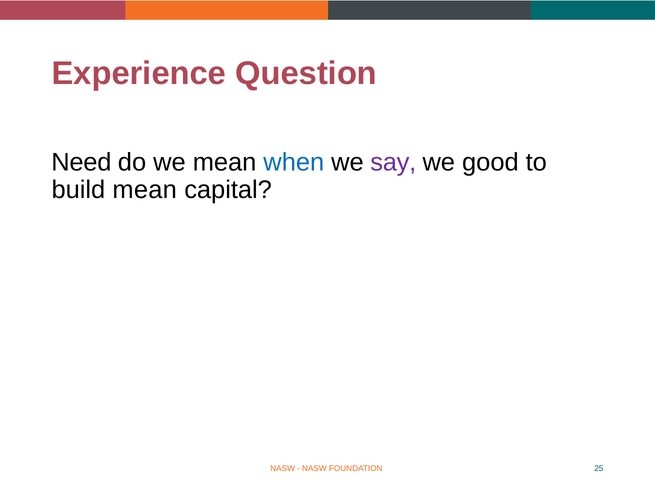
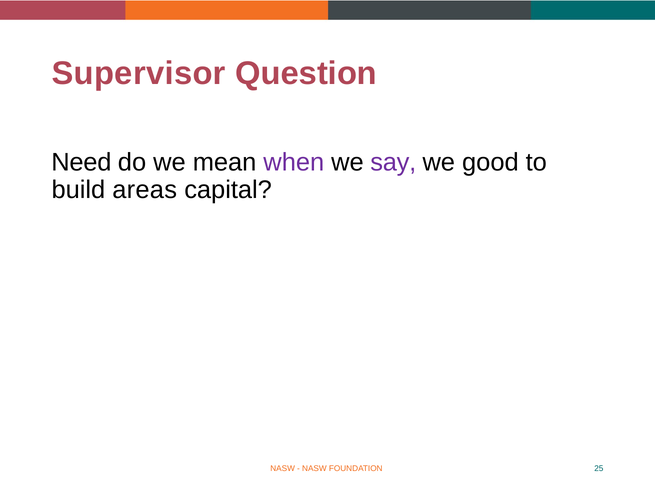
Experience: Experience -> Supervisor (139, 73)
when colour: blue -> purple (294, 162)
build mean: mean -> areas (145, 190)
